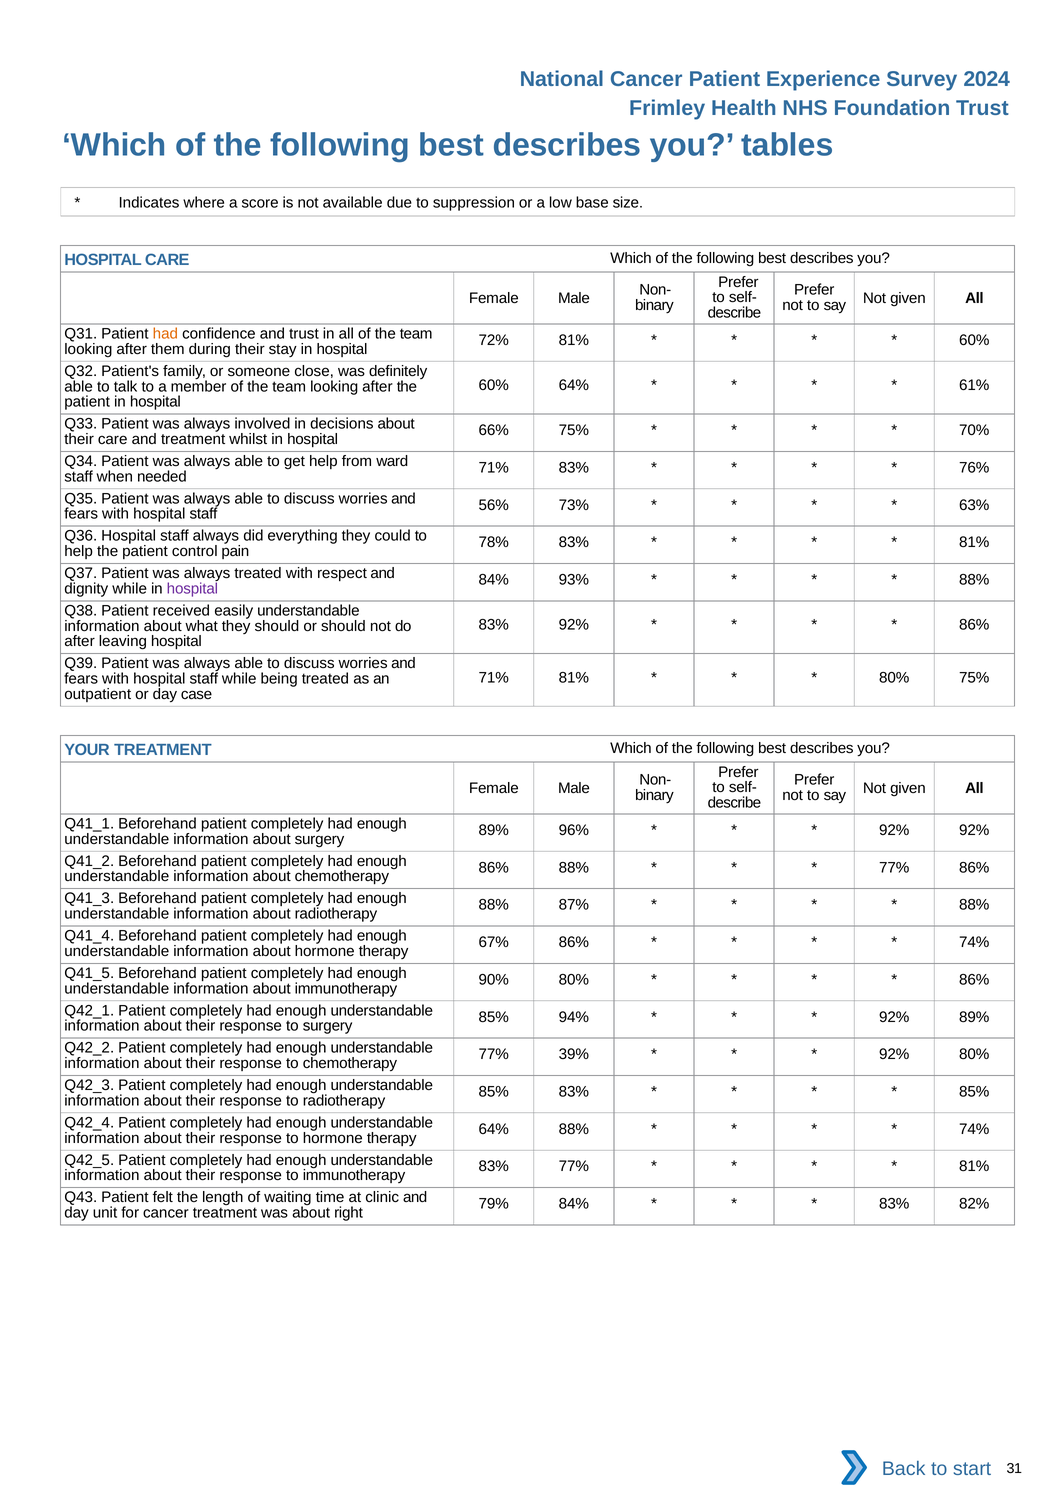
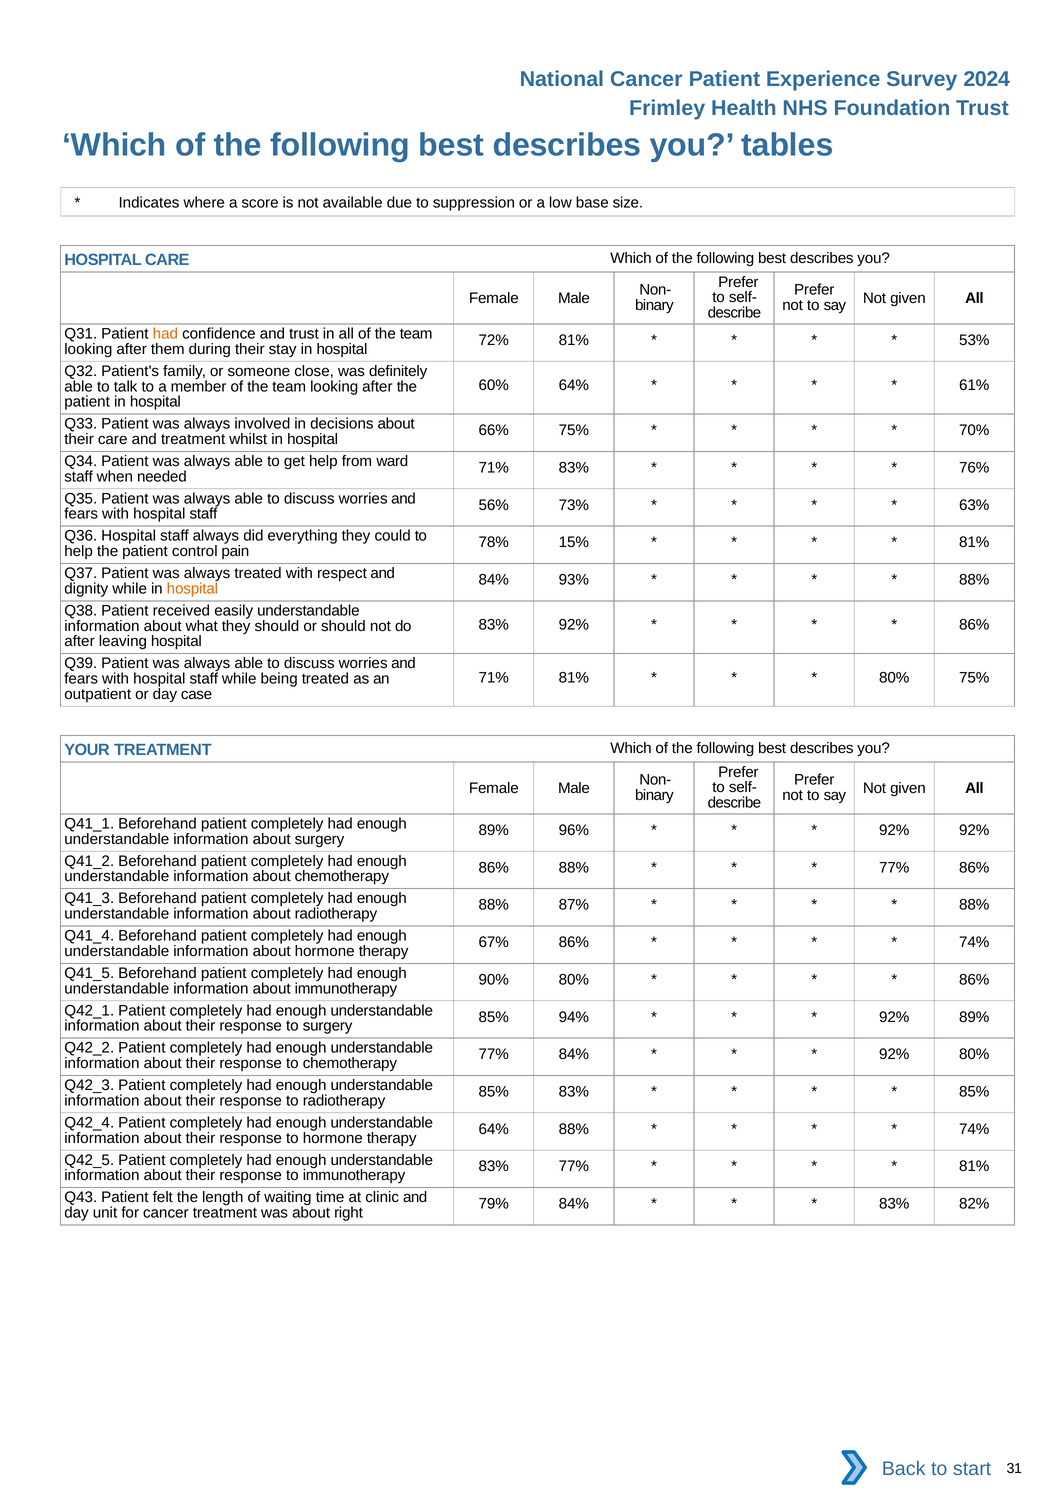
60%: 60% -> 53% (974, 340)
78% 83%: 83% -> 15% (574, 542)
hospital colour: purple -> orange (192, 589)
77% 39%: 39% -> 84% (574, 1054)
